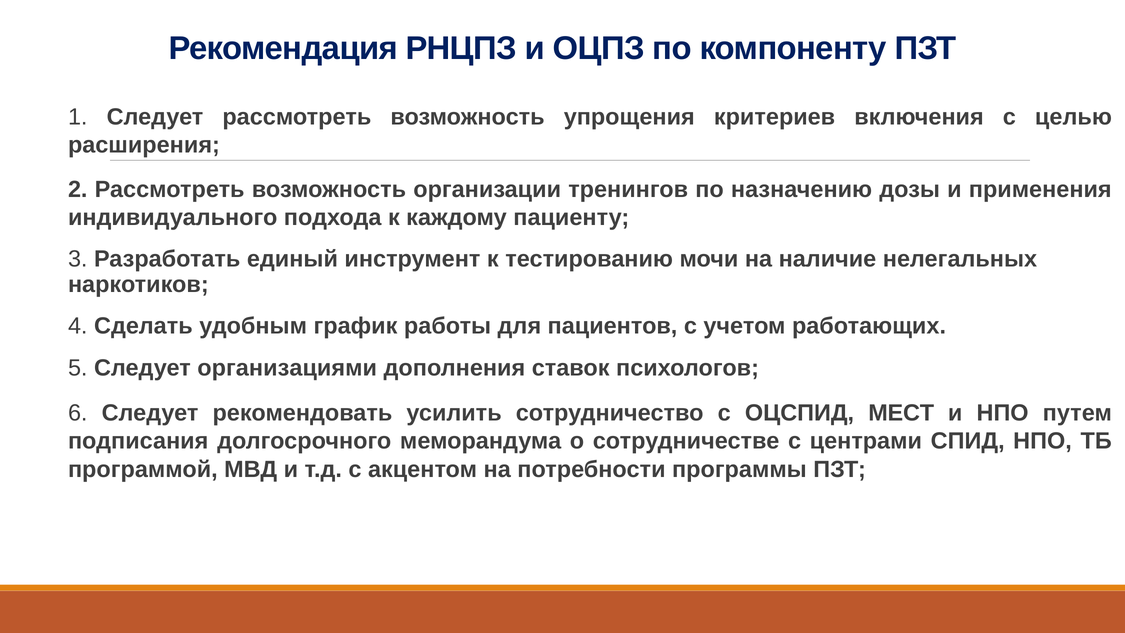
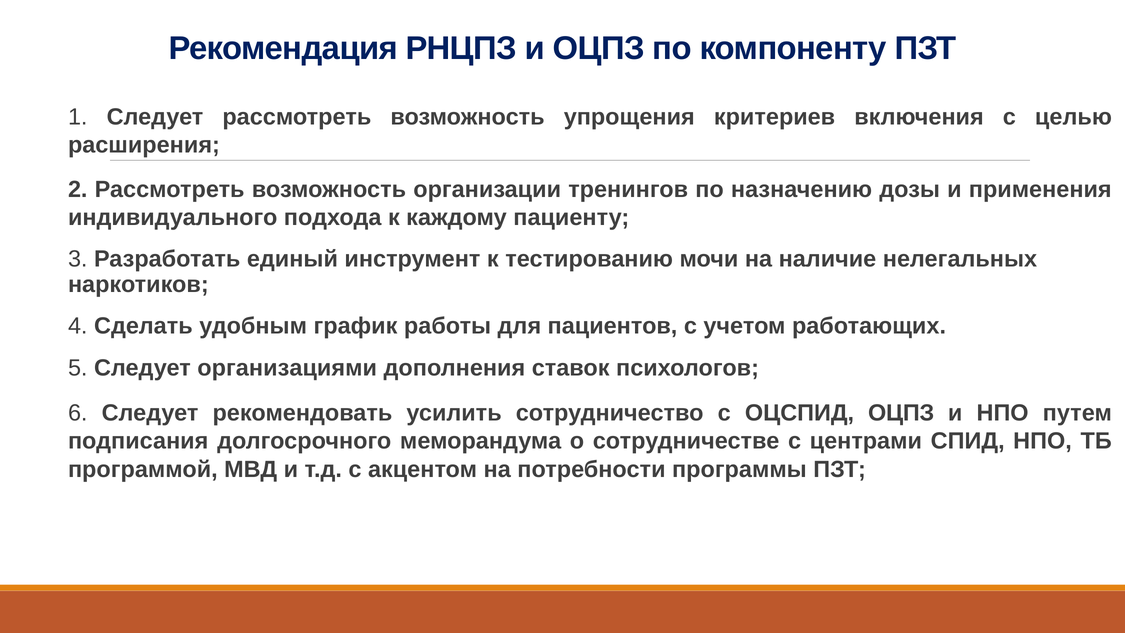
ОЦСПИД МЕСТ: МЕСТ -> ОЦПЗ (901, 413)
